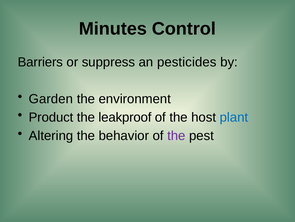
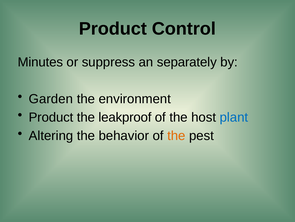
Minutes: Minutes -> Product (113, 29)
Barriers: Barriers -> Minutes (40, 62)
pesticides: pesticides -> separately (187, 62)
the colour: purple -> orange (176, 135)
